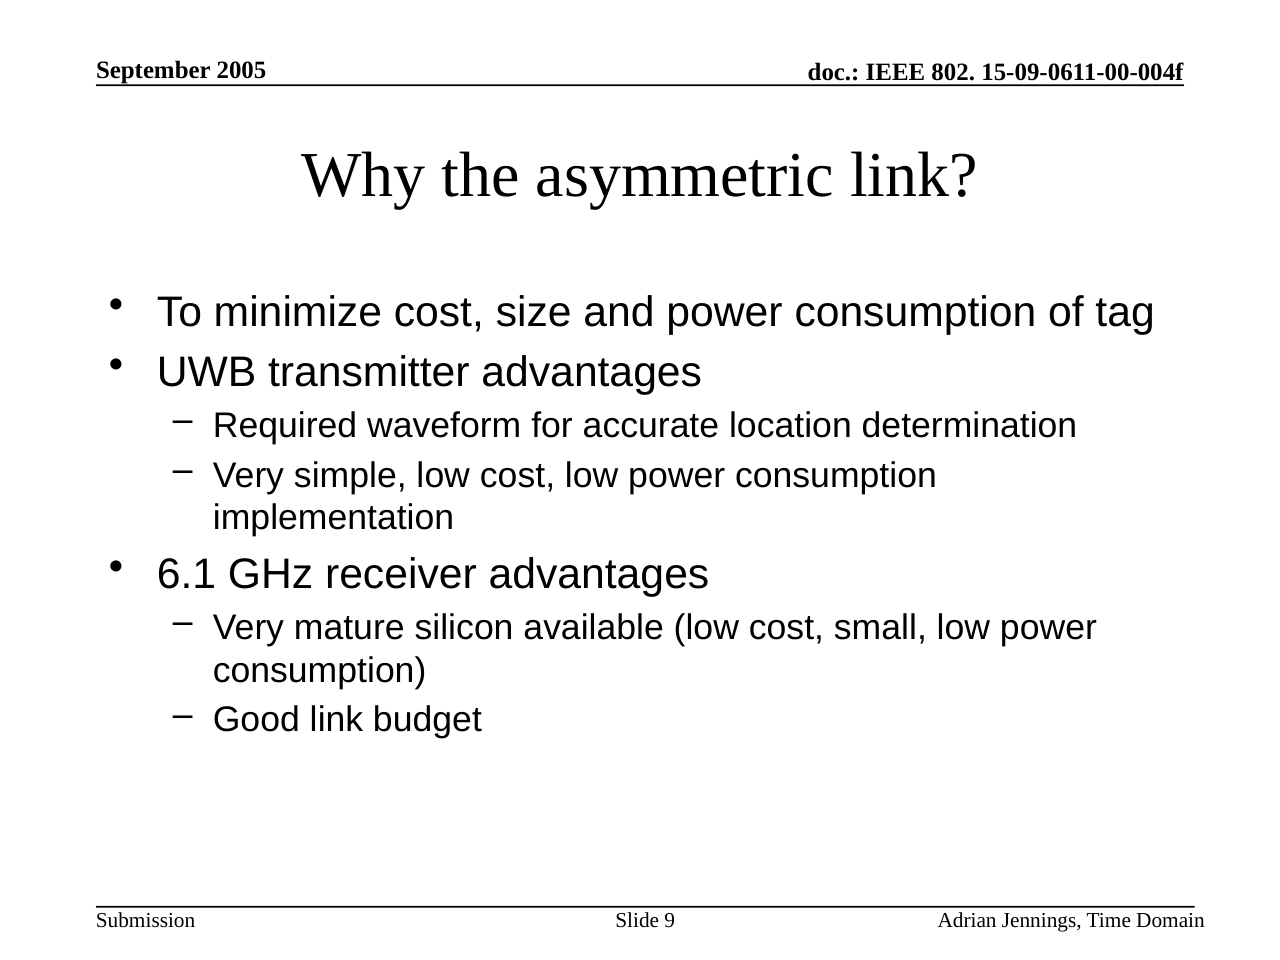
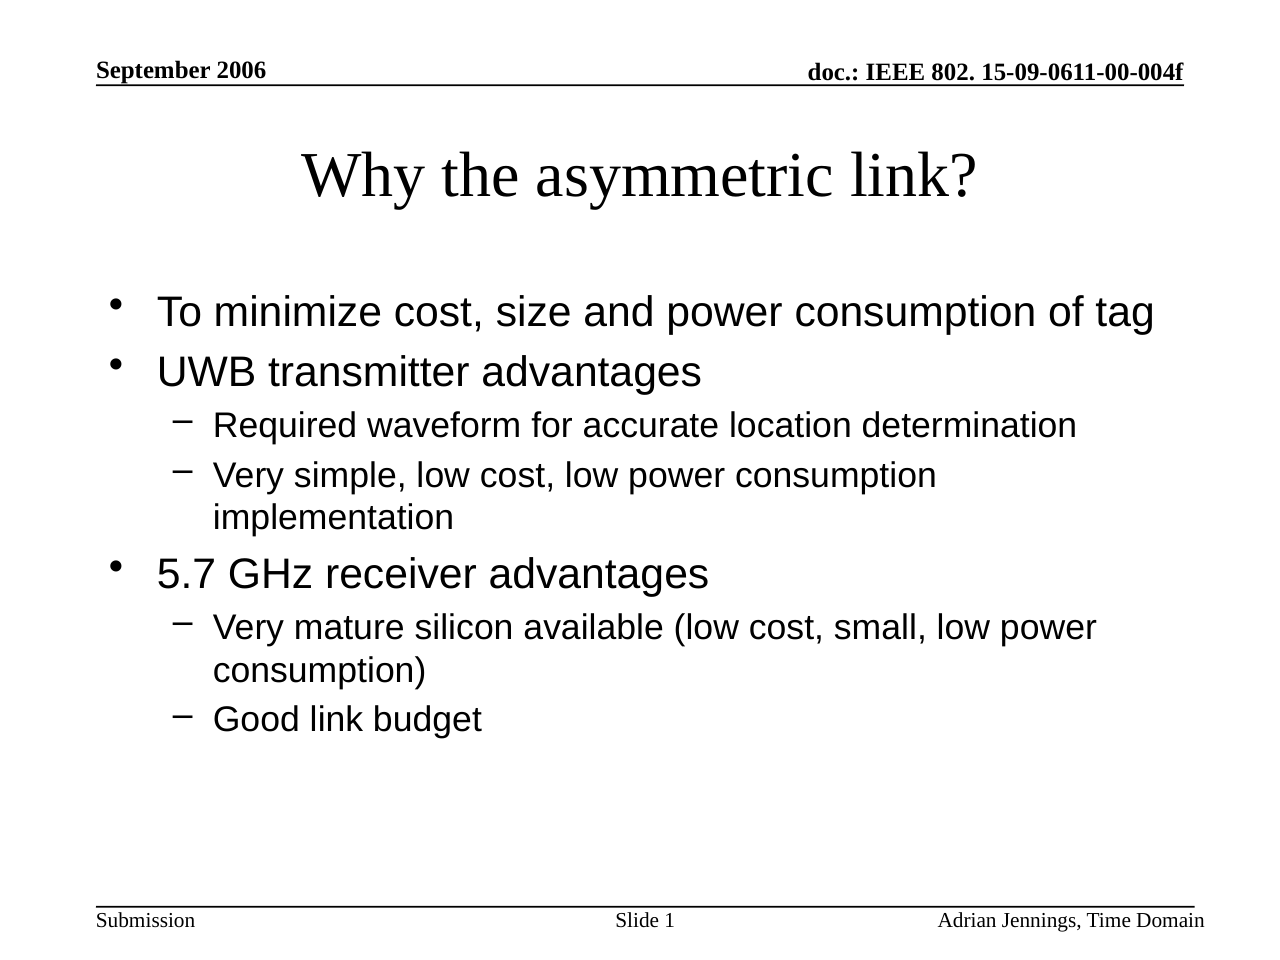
2005: 2005 -> 2006 (241, 70)
6.1: 6.1 -> 5.7 (187, 574)
9: 9 -> 1 (670, 921)
